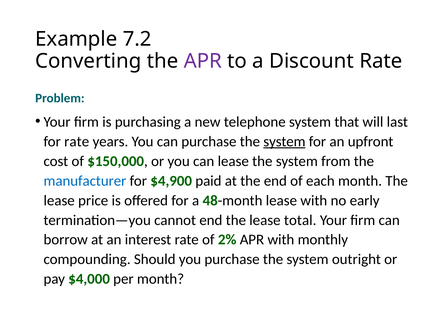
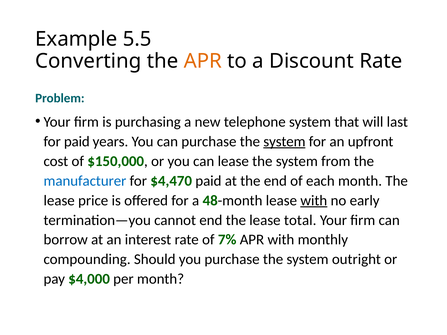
7.2: 7.2 -> 5.5 (137, 39)
APR colour: purple -> orange (203, 61)
for rate: rate -> paid (77, 142)
$4,900: $4,900 -> $4,470 (171, 181)
with underline: none -> present (314, 201)
2%: 2% -> 7% (227, 240)
